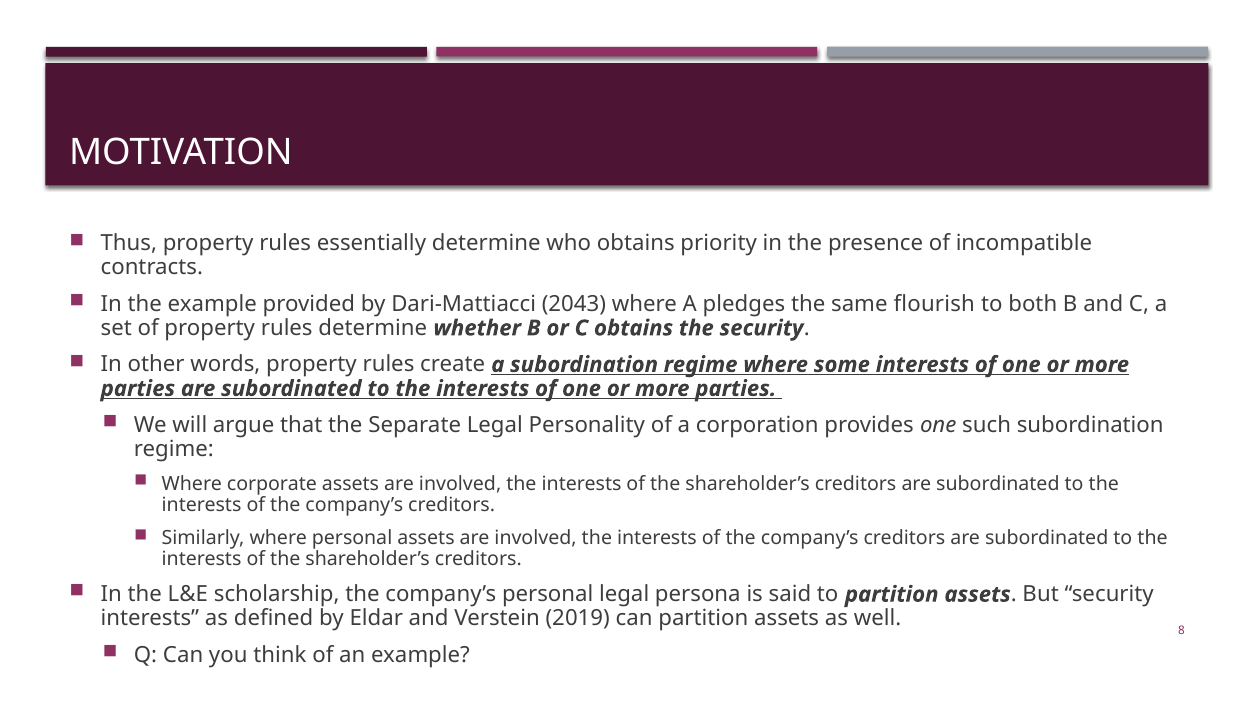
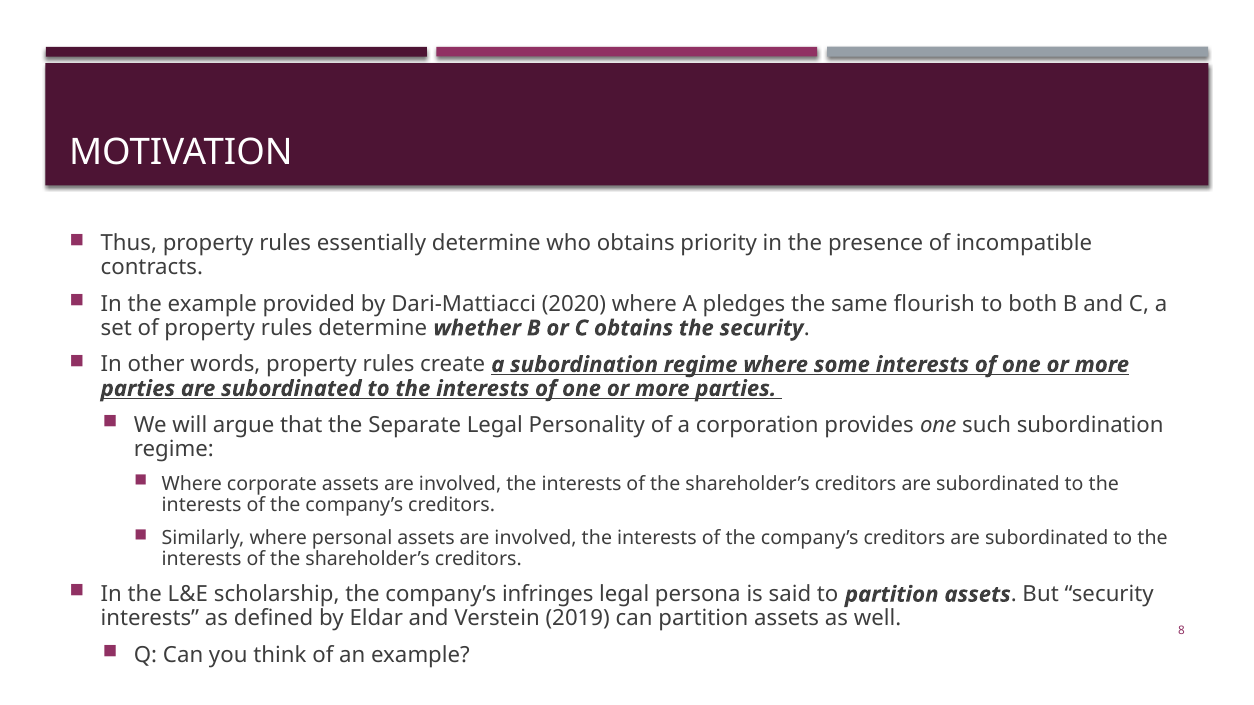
2043: 2043 -> 2020 (574, 304)
company’s personal: personal -> infringes (548, 595)
